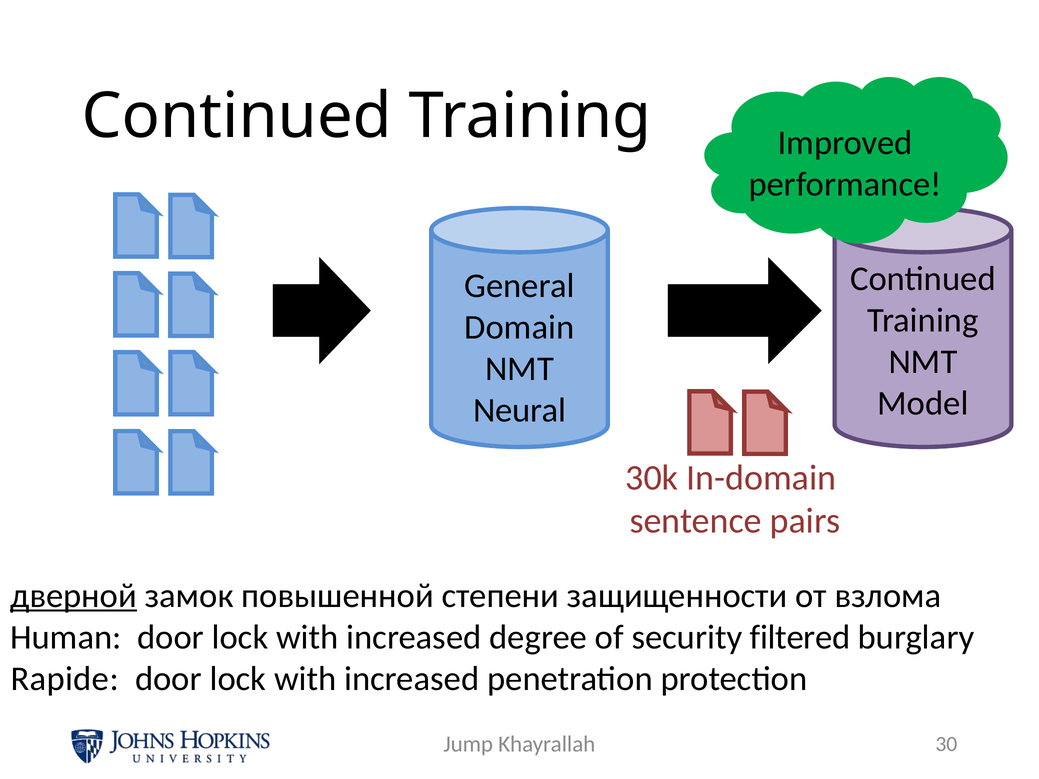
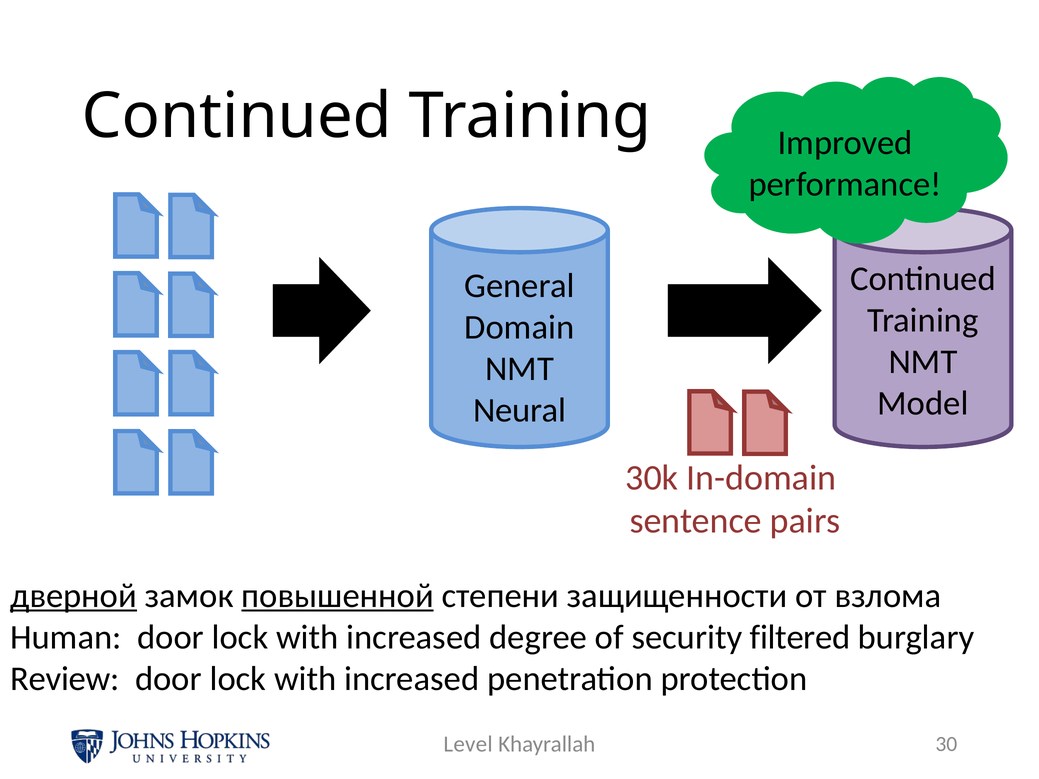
повышенной underline: none -> present (338, 596)
Rapide: Rapide -> Review (65, 679)
Jump: Jump -> Level (468, 744)
